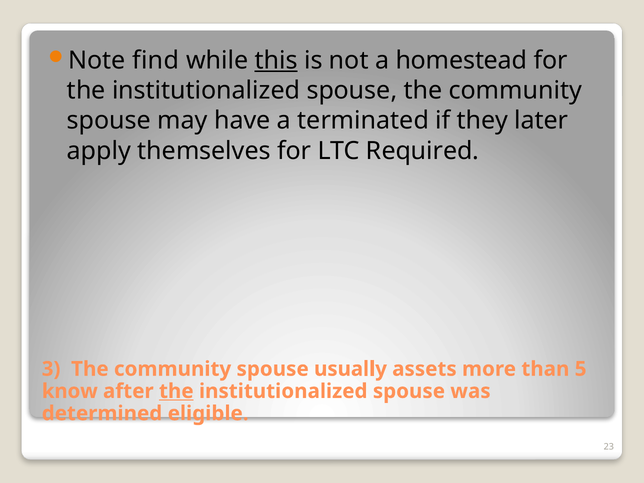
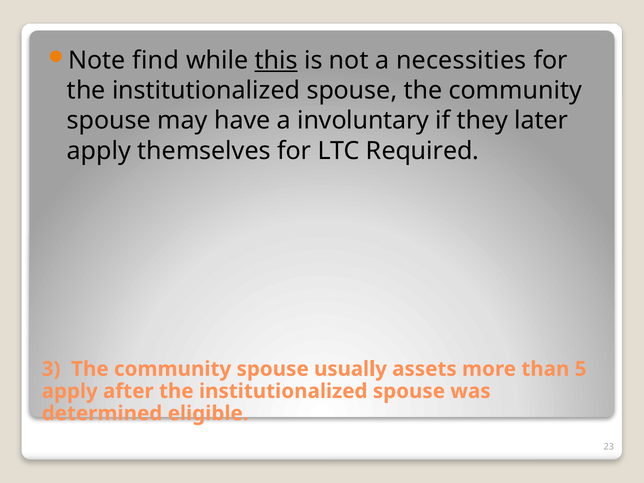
homestead: homestead -> necessities (461, 61)
terminated: terminated -> involuntary (363, 121)
know: know -> apply (70, 391)
the underline: present -> none (176, 391)
